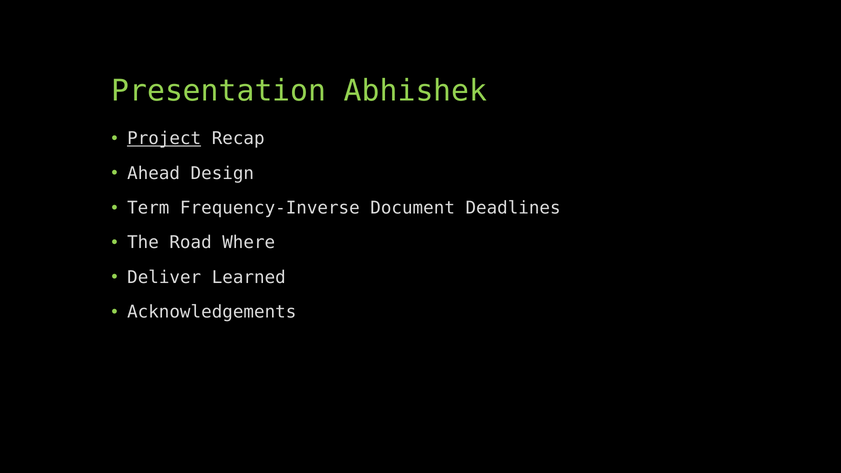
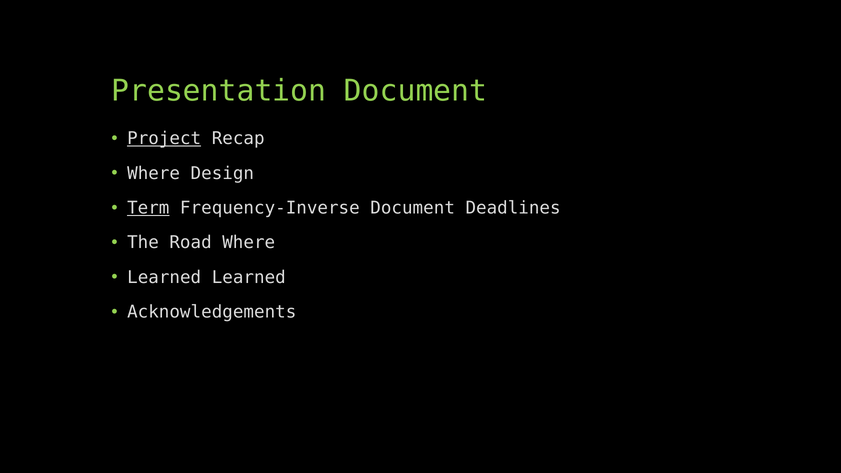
Presentation Abhishek: Abhishek -> Document (416, 91)
Ahead: Ahead -> Where (154, 173)
Term underline: none -> present (148, 208)
Deliver: Deliver -> Learned (164, 277)
